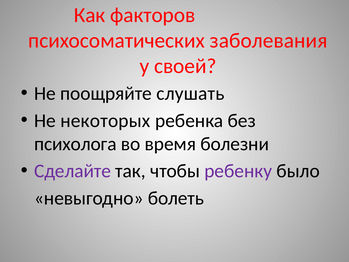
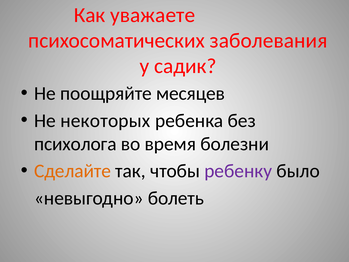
факторов: факторов -> уважаете (153, 15)
своей: своей -> садик (185, 66)
слушать: слушать -> месяцев (191, 93)
Сделайте colour: purple -> orange (72, 171)
